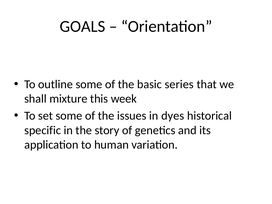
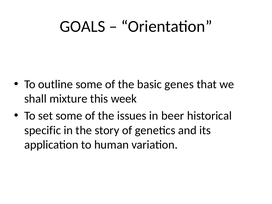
series: series -> genes (179, 84)
dyes: dyes -> beer (173, 116)
